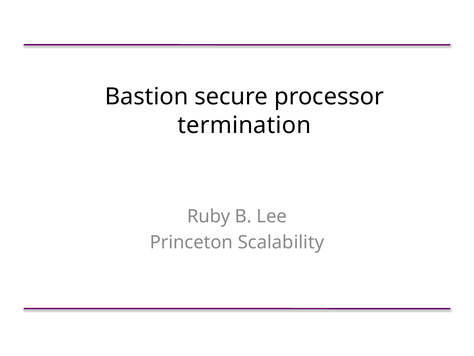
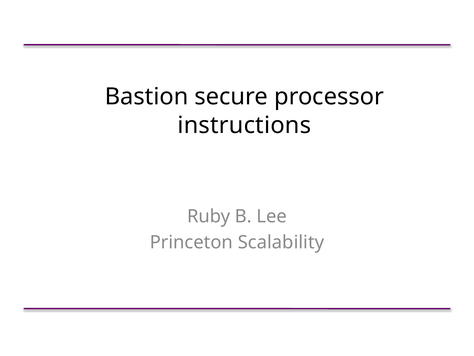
termination: termination -> instructions (244, 125)
